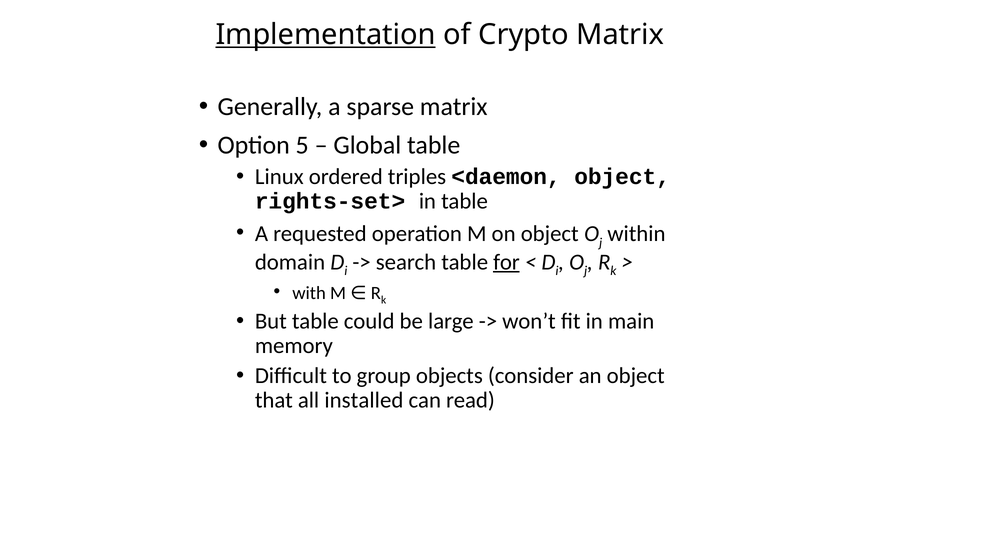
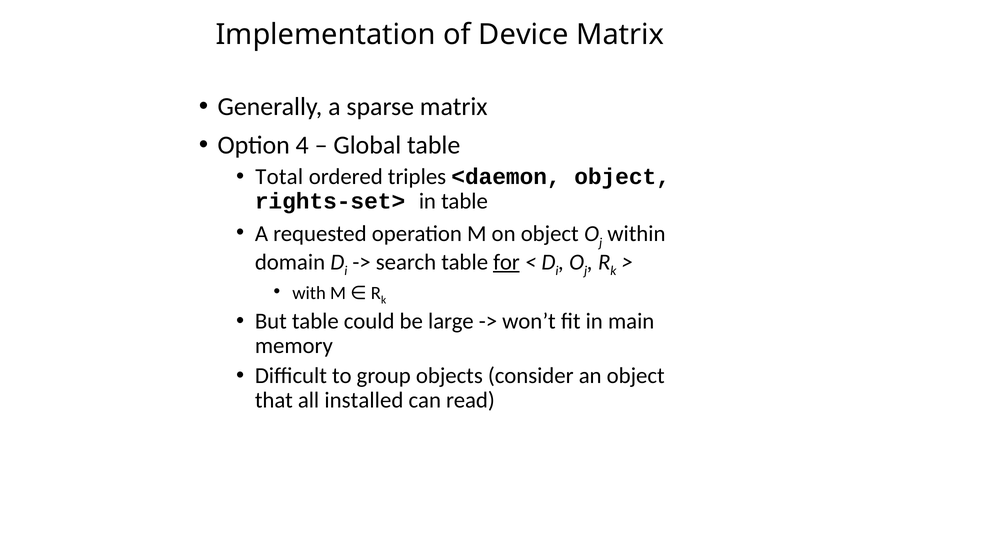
Implementation underline: present -> none (326, 35)
Crypto: Crypto -> Device (524, 35)
5: 5 -> 4 (302, 145)
Linux: Linux -> Total (279, 177)
